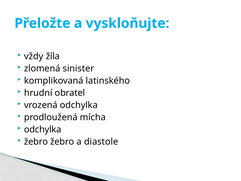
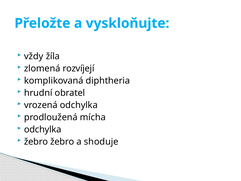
sinister: sinister -> rozvíjejí (78, 68)
latinského: latinského -> diphtheria (108, 81)
diastole: diastole -> shoduje (101, 142)
